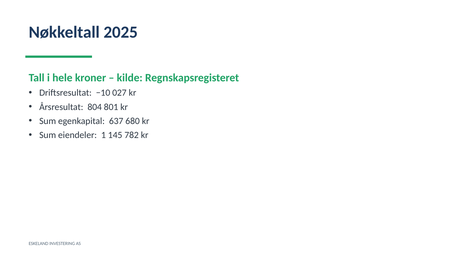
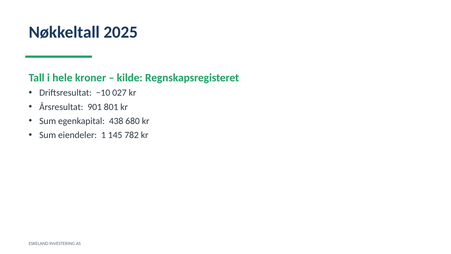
804: 804 -> 901 (95, 107)
637: 637 -> 438 (116, 121)
